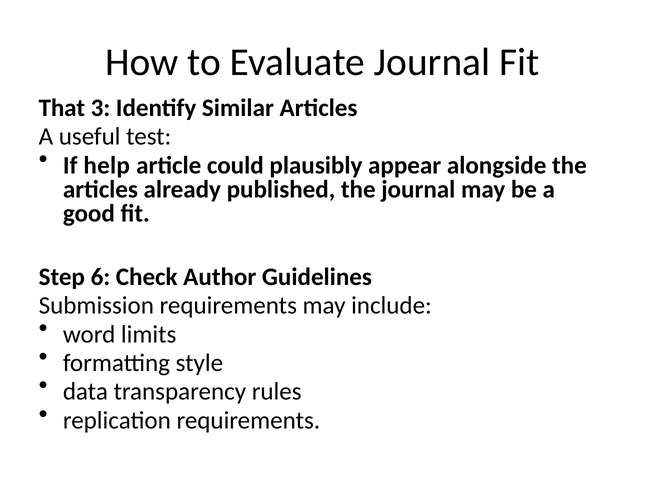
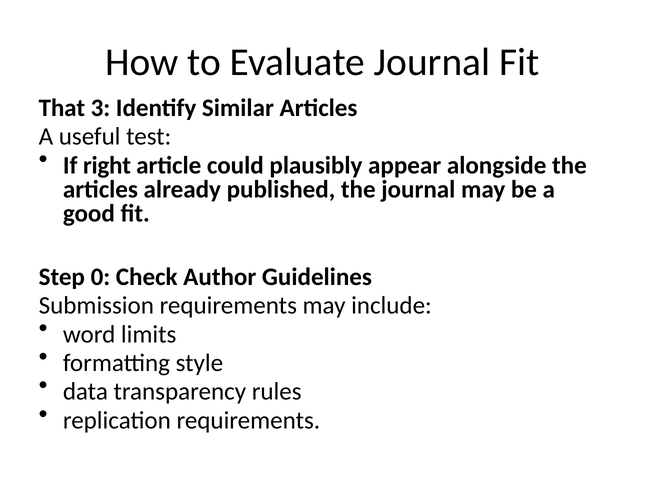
help: help -> right (107, 165)
6: 6 -> 0 (100, 277)
